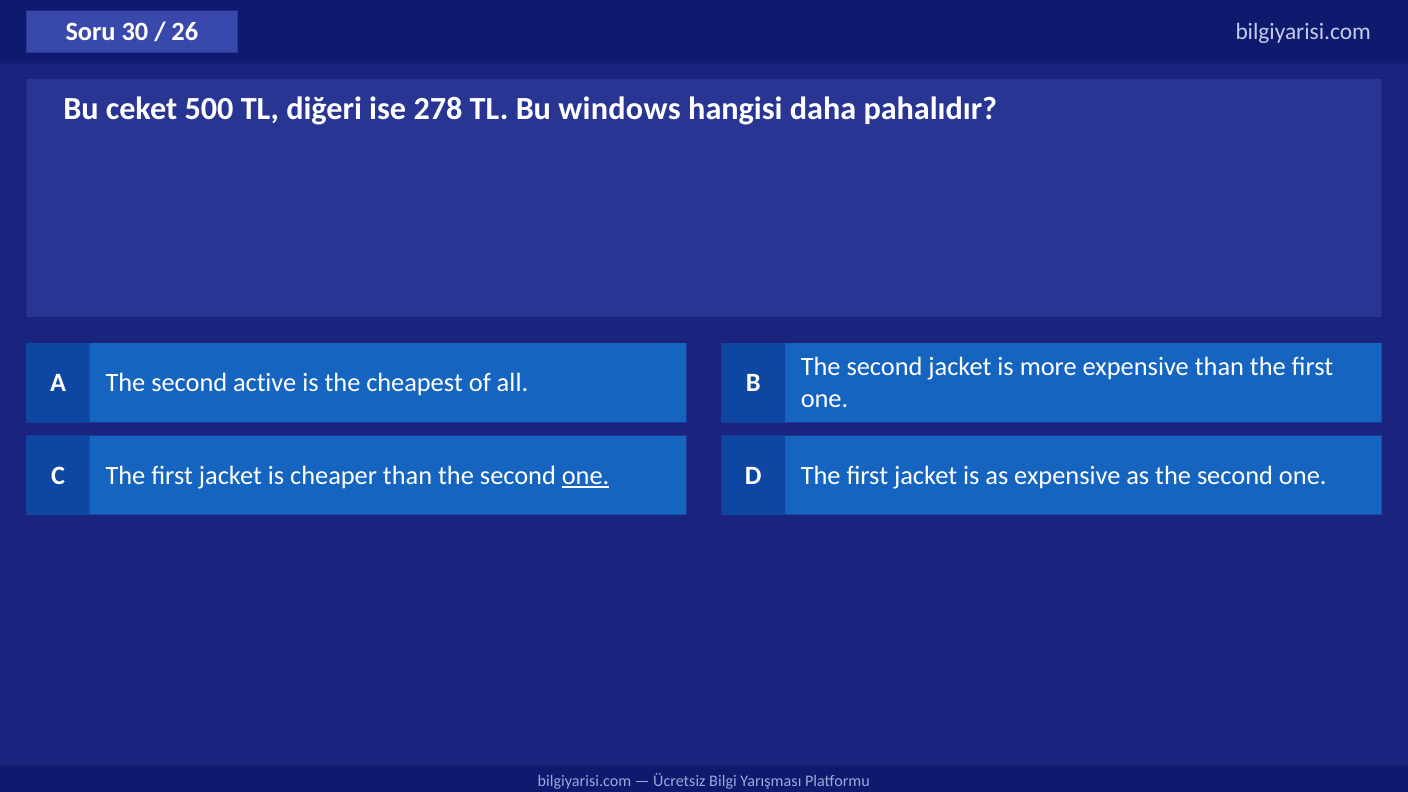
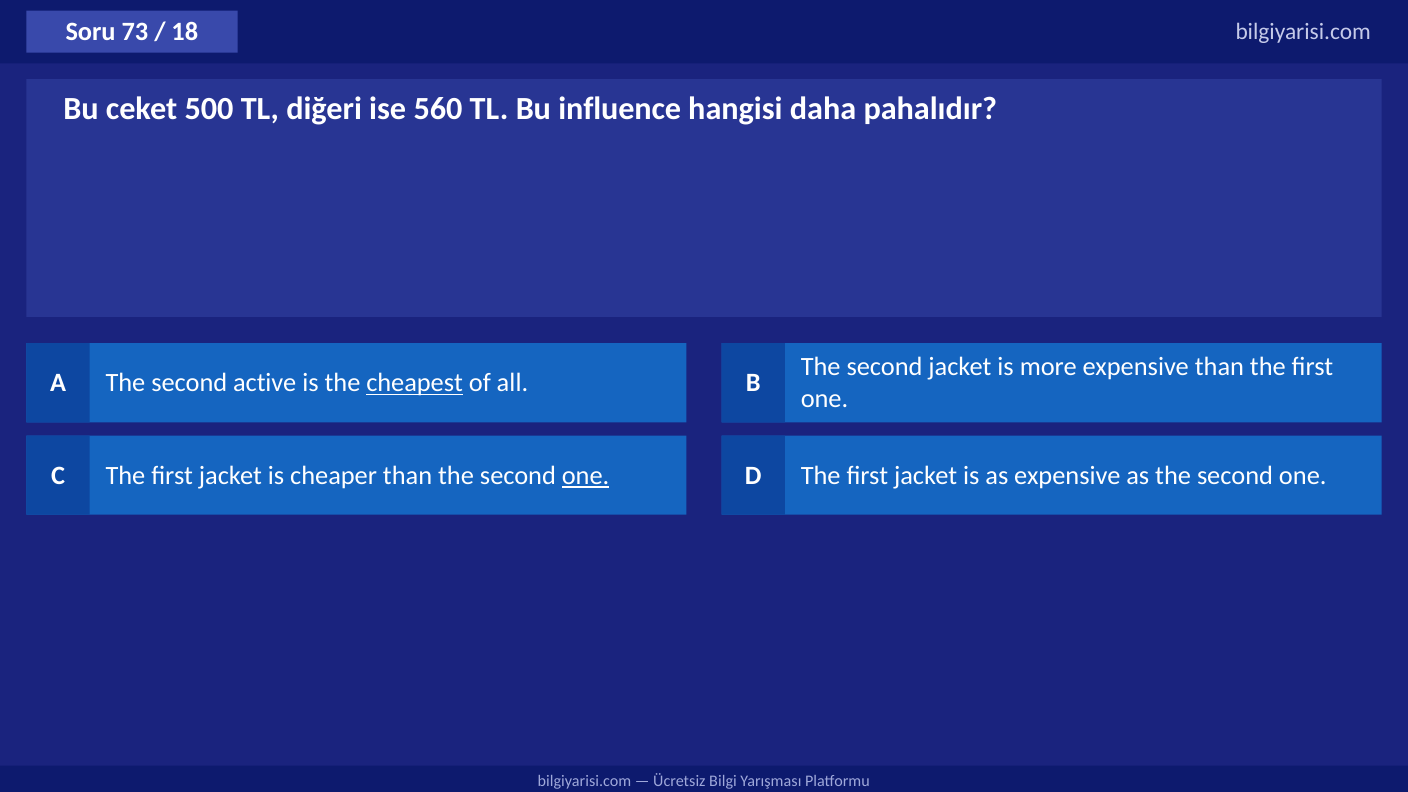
30: 30 -> 73 (135, 32)
26: 26 -> 18 (185, 32)
278: 278 -> 560 (438, 108)
windows: windows -> influence (620, 108)
cheapest underline: none -> present (415, 383)
